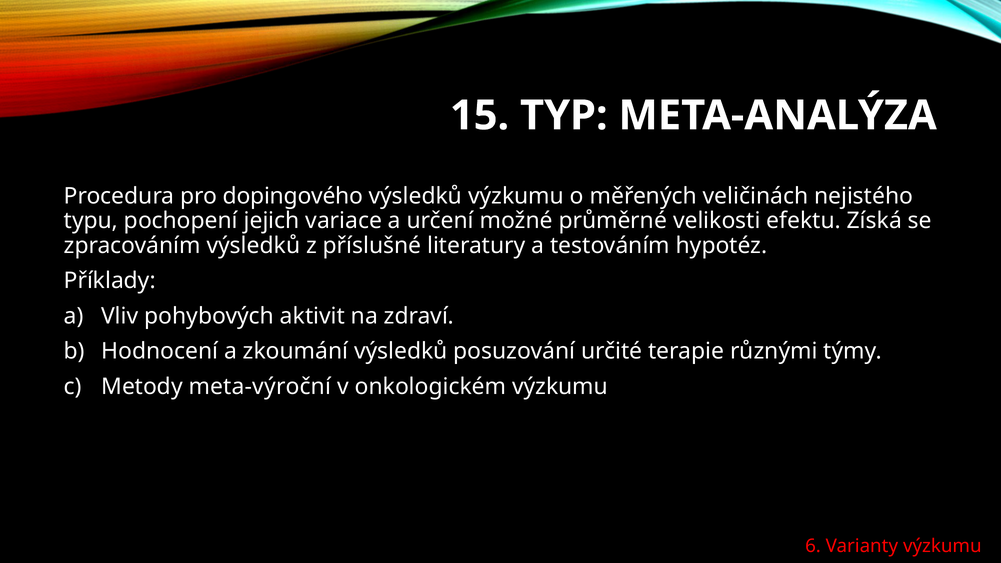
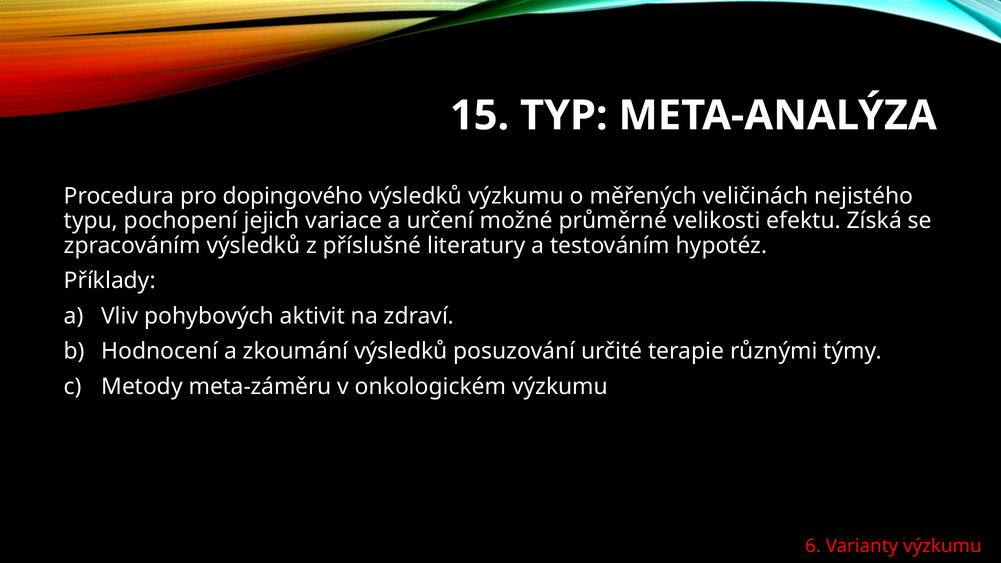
meta-výroční: meta-výroční -> meta-záměru (260, 387)
